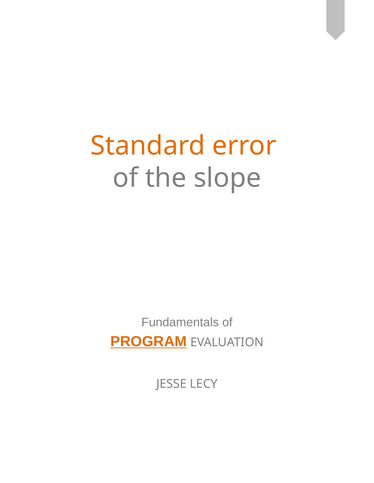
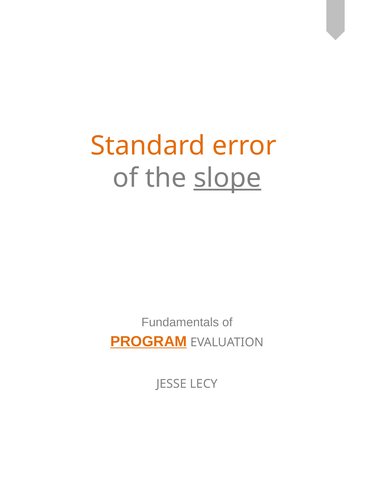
slope underline: none -> present (227, 178)
